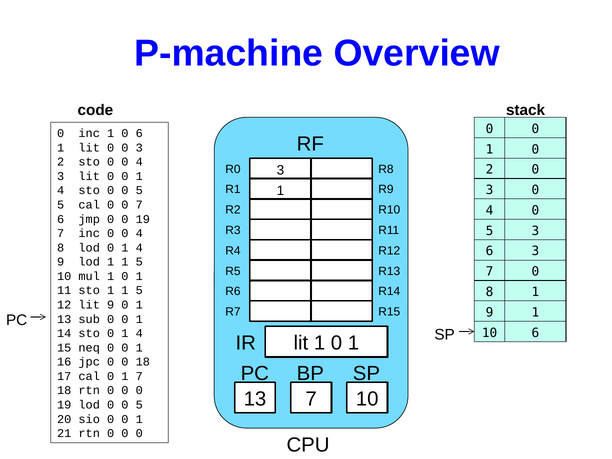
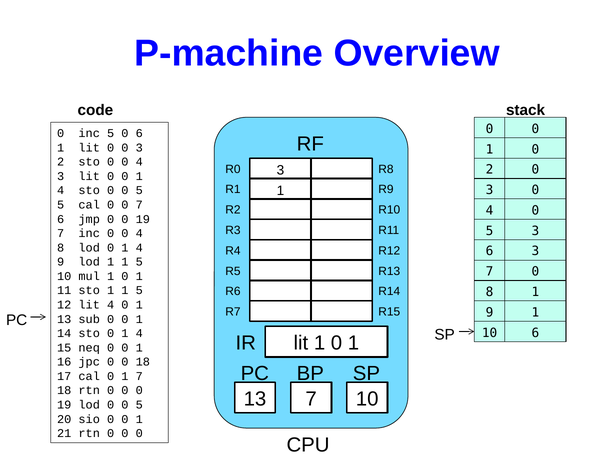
inc 1: 1 -> 5 (111, 133)
lit 9: 9 -> 4 (111, 305)
